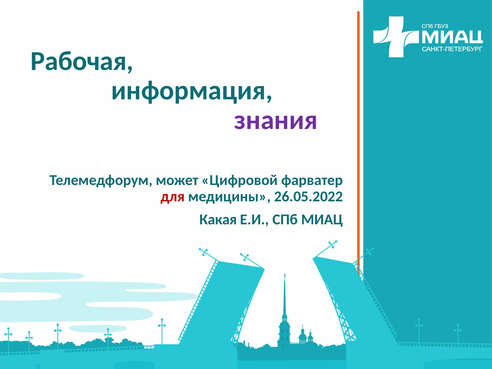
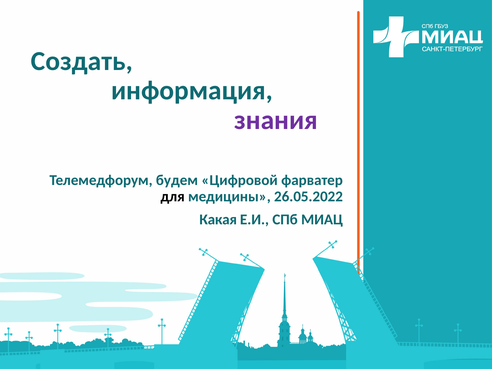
Рабочая: Рабочая -> Создать (82, 61)
может: может -> будем (177, 180)
для colour: red -> black (173, 197)
